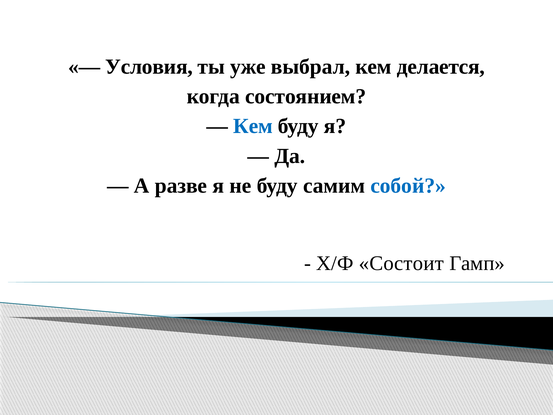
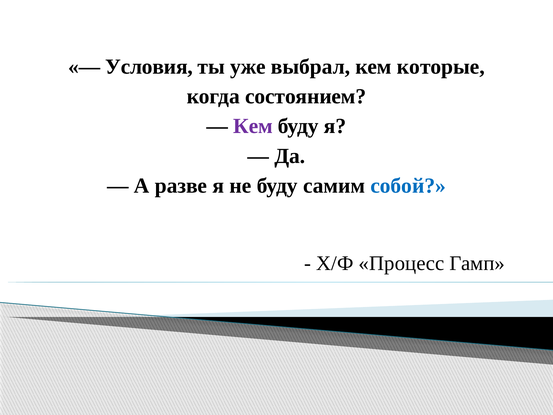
делается: делается -> которые (441, 67)
Кем colour: blue -> purple (253, 126)
Состоит: Состоит -> Процесс (401, 263)
